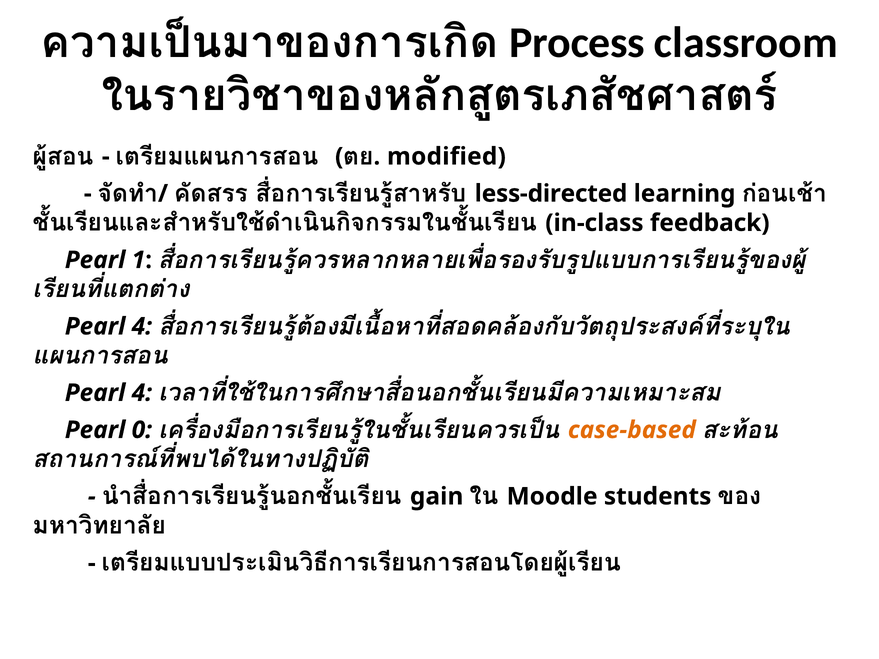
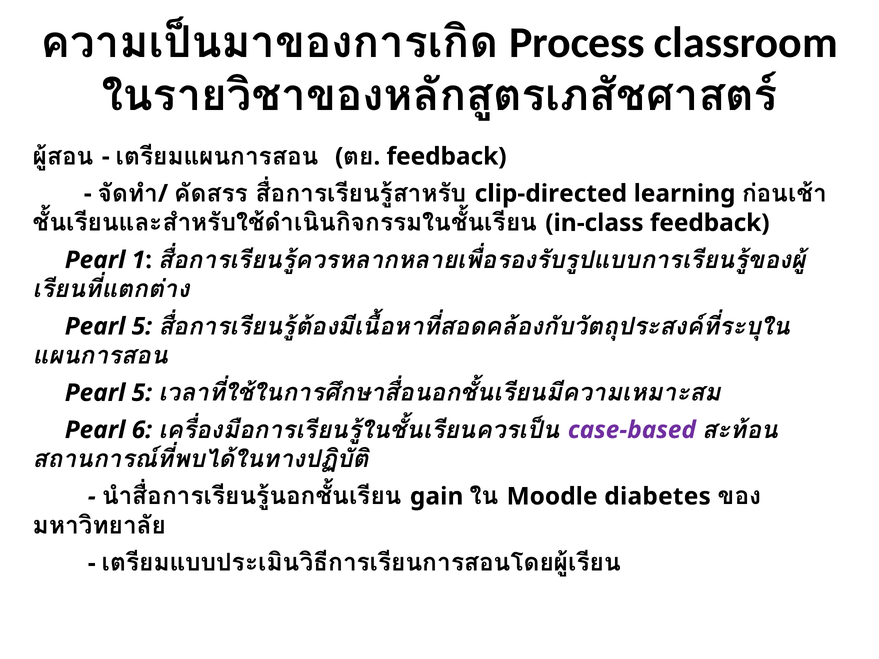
modified: modified -> feedback (447, 157)
less-directed: less-directed -> clip-directed (551, 194)
4: 4 -> 5 (142, 327)
4: 4 -> 5 (142, 393)
case-based colour: orange -> purple (632, 430)
0: 0 -> 6 (142, 430)
students: students -> diabetes (658, 497)
